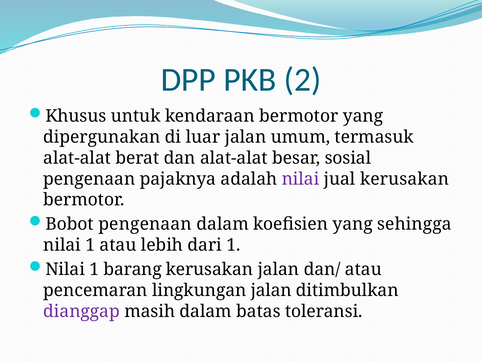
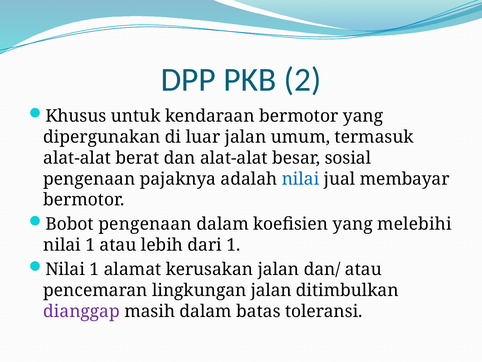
nilai colour: purple -> blue (300, 179)
jual kerusakan: kerusakan -> membayar (405, 179)
sehingga: sehingga -> melebihi (414, 224)
barang: barang -> alamat (133, 269)
